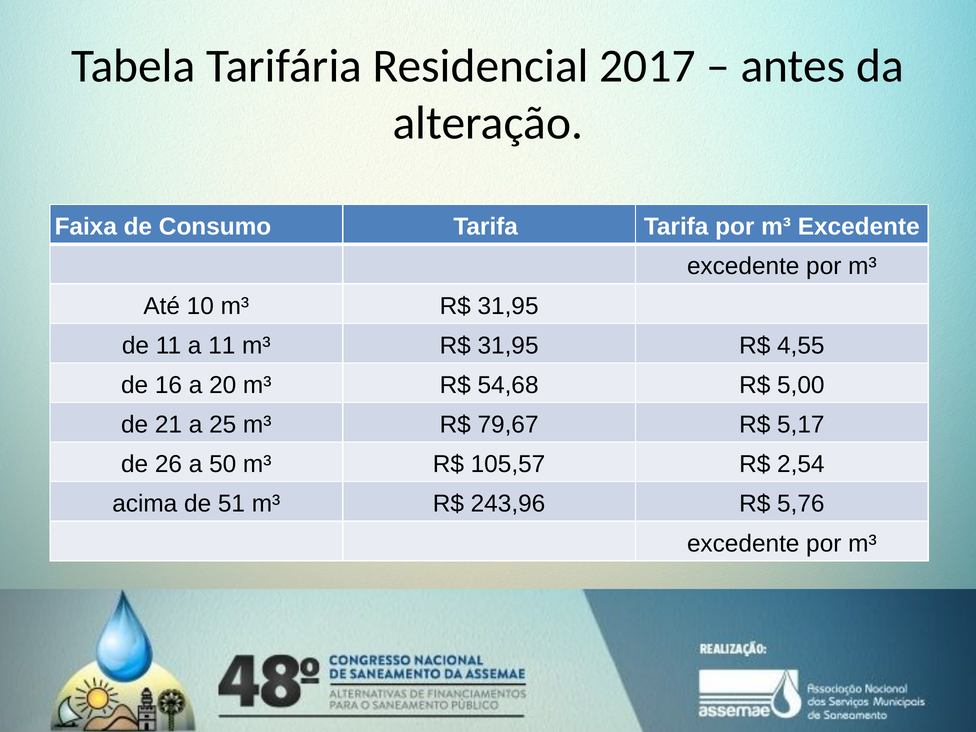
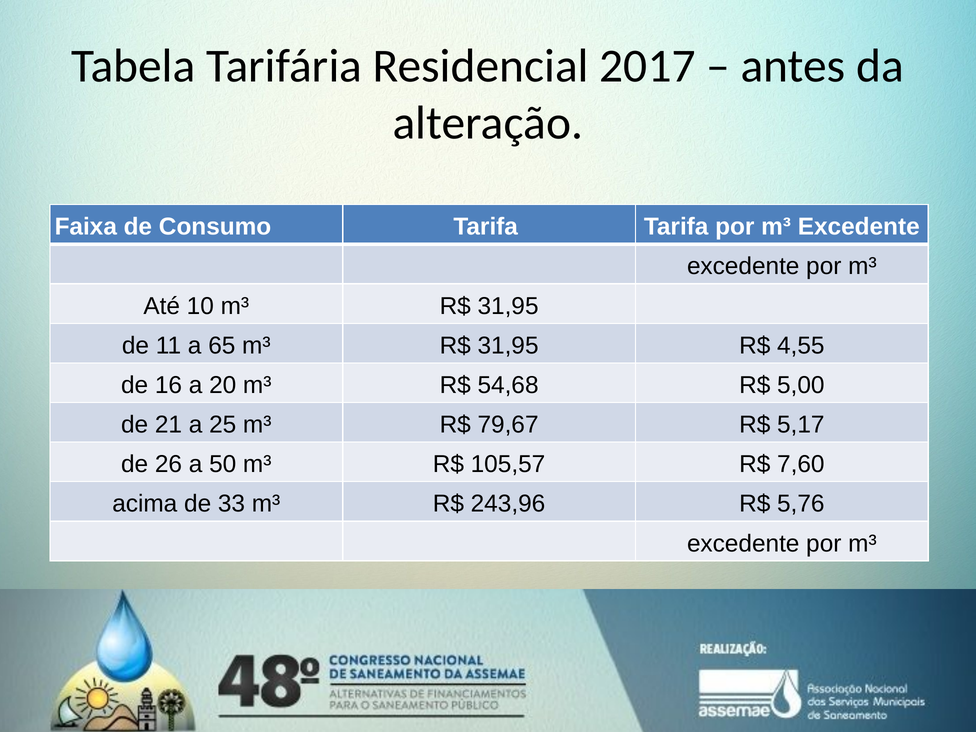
a 11: 11 -> 65 (222, 346)
2,54: 2,54 -> 7,60 (801, 464)
51: 51 -> 33 (232, 504)
